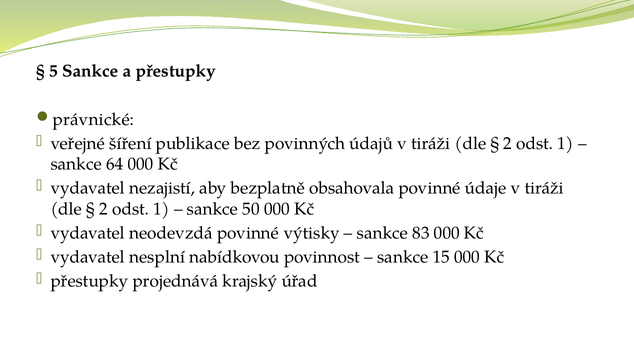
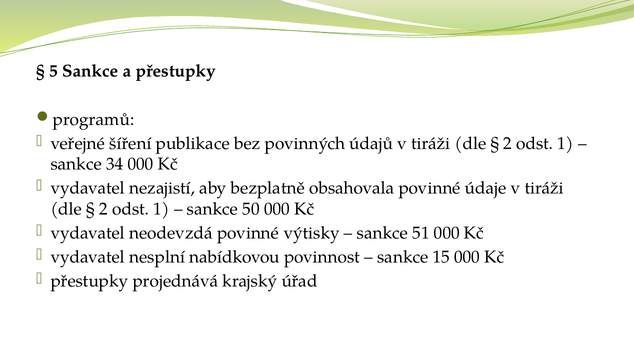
právnické: právnické -> programů (94, 119)
64: 64 -> 34 (115, 164)
83: 83 -> 51 (421, 233)
